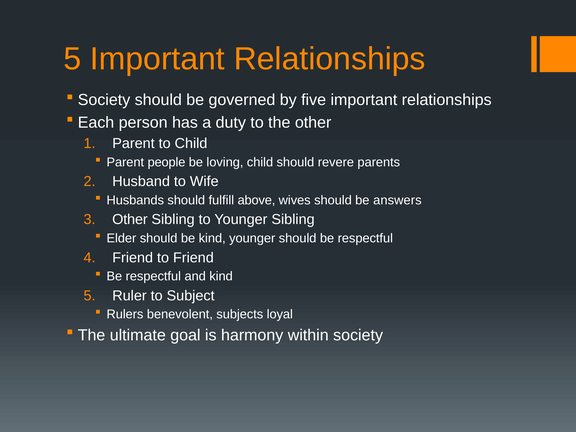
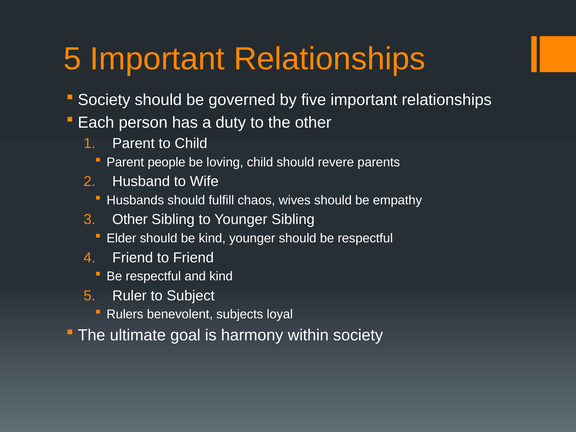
above: above -> chaos (256, 200)
answers: answers -> empathy (397, 200)
